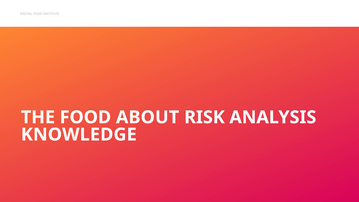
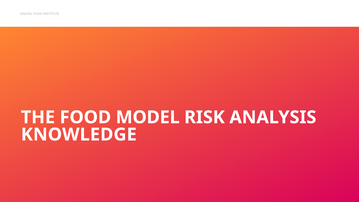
ABOUT: ABOUT -> MODEL (148, 117)
